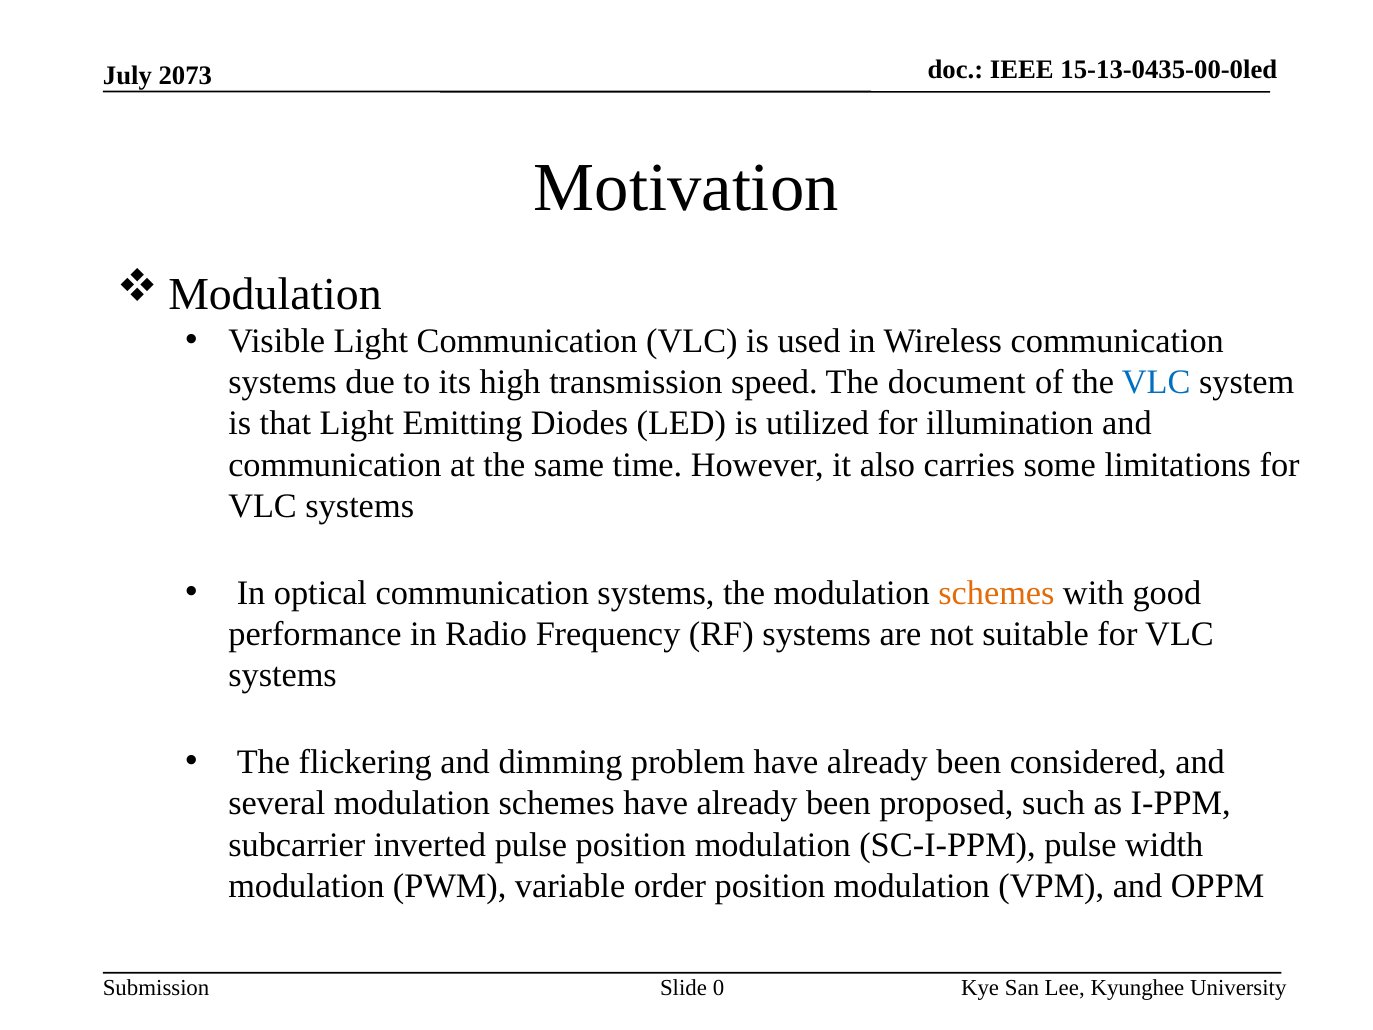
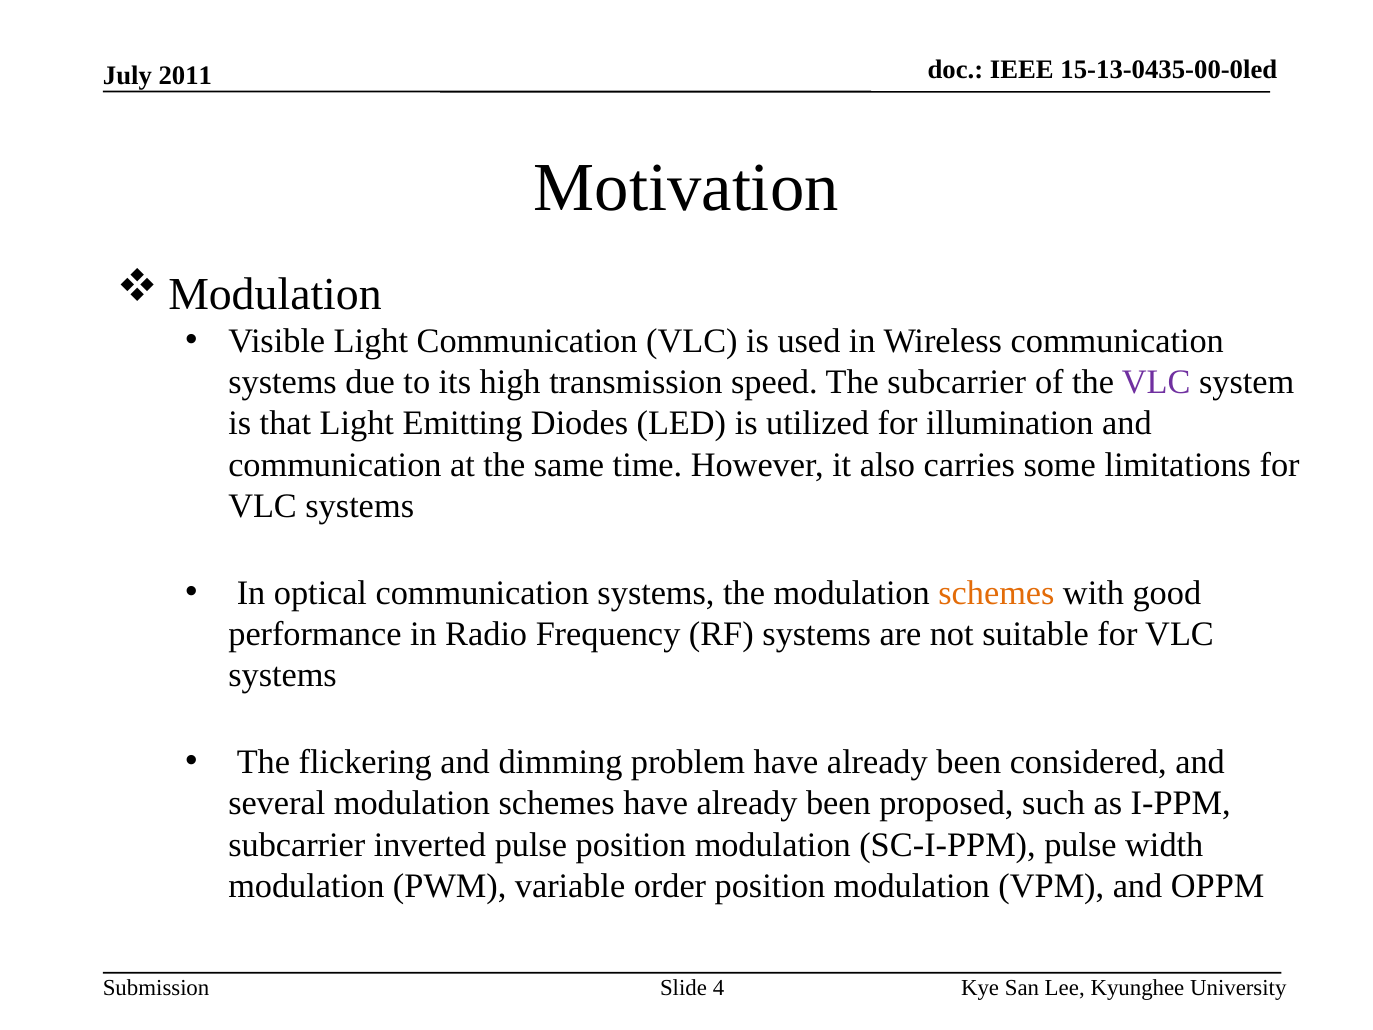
2073: 2073 -> 2011 (185, 75)
The document: document -> subcarrier (957, 382)
VLC colour: blue -> purple (1156, 382)
0: 0 -> 4 (718, 988)
